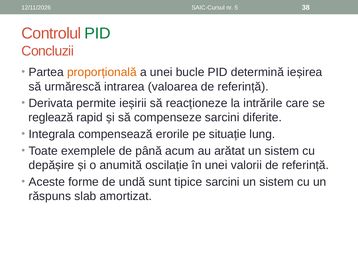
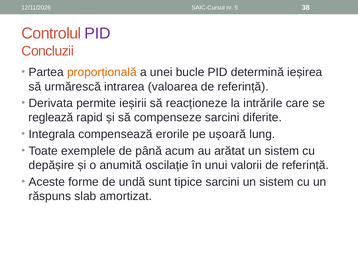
PID colour: green -> purple (98, 33)
situație: situație -> ușoară (227, 134)
în unei: unei -> unui (216, 166)
